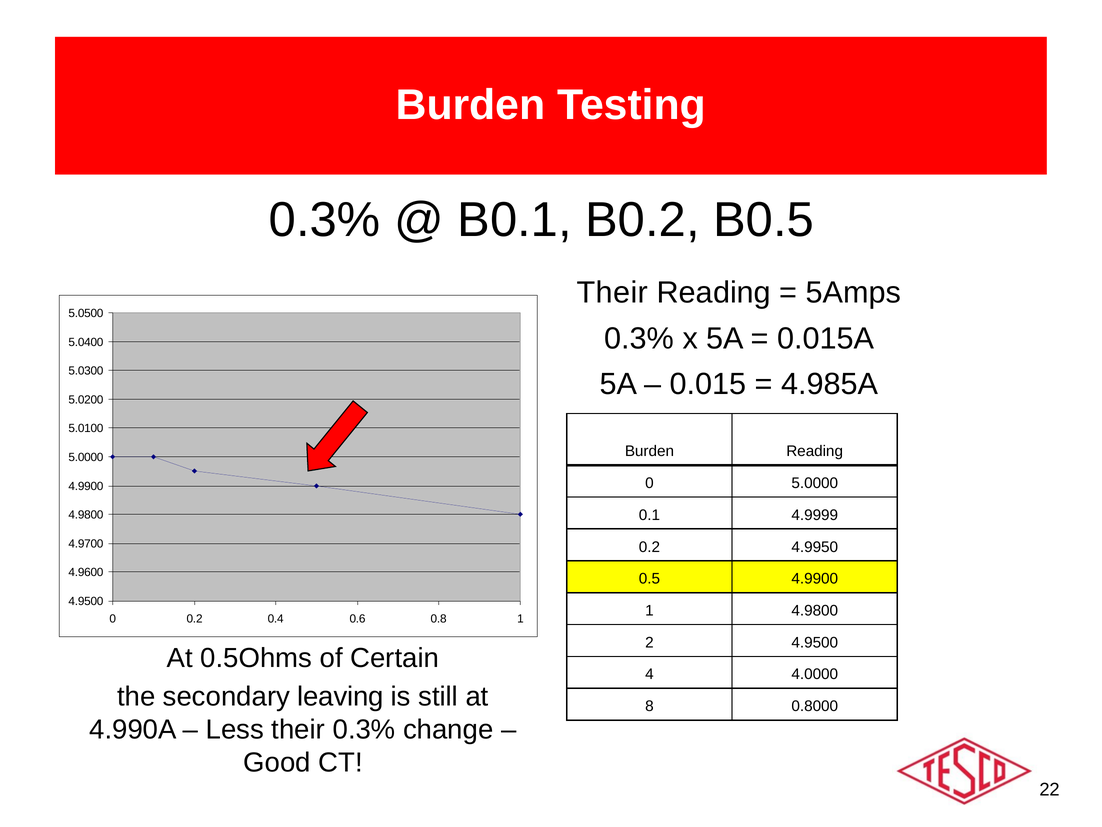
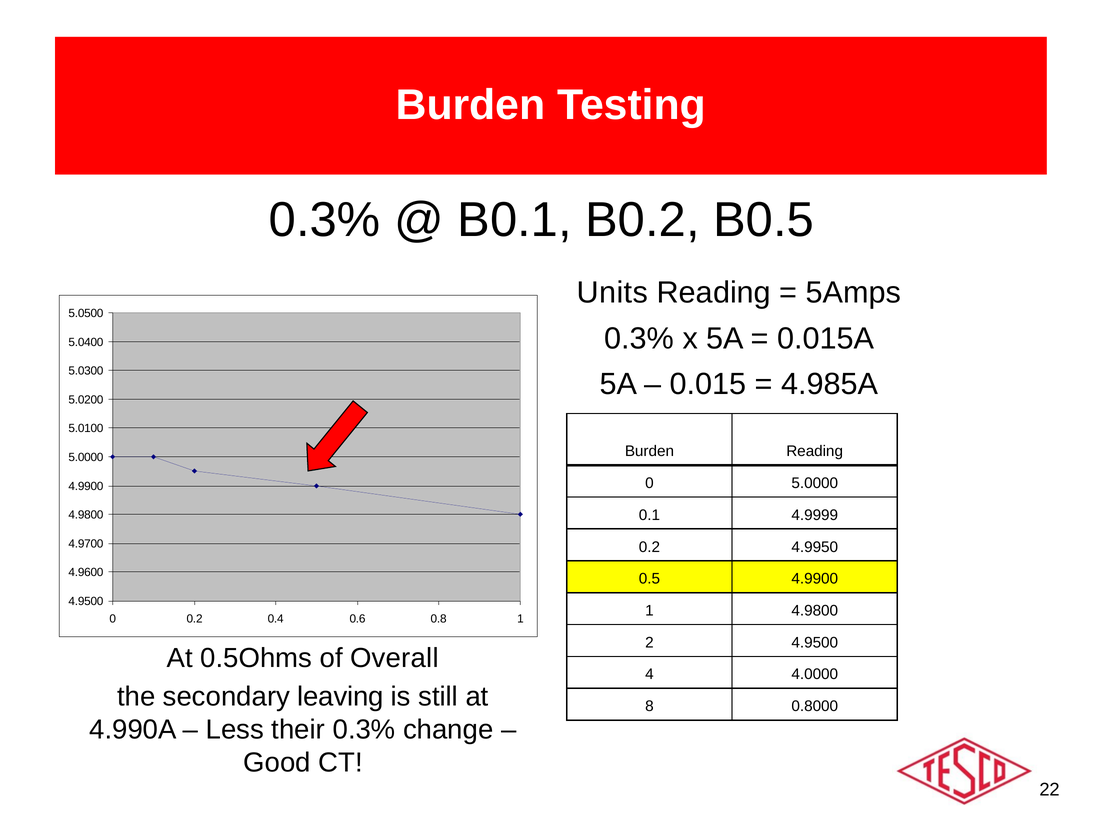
Their: Their -> Units (612, 292)
Certain: Certain -> Overall (395, 658)
